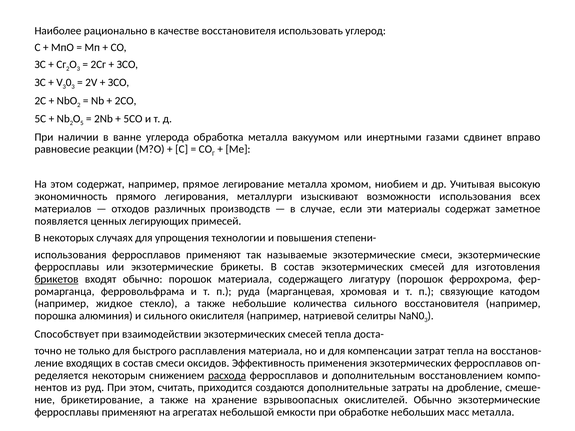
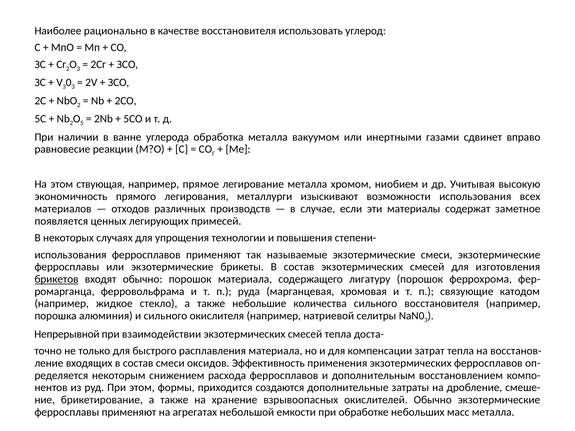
этом содержат: содержат -> ствующая (101, 184)
Способствует: Способствует -> Непрерывной (67, 334)
расхода underline: present -> none (227, 376)
считать: считать -> формы (176, 388)
